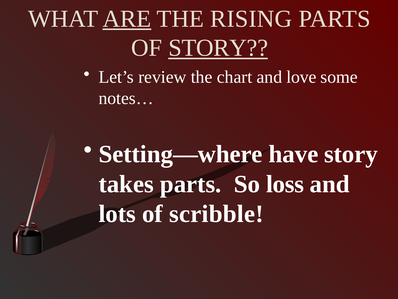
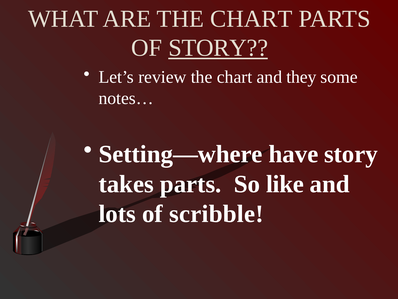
ARE underline: present -> none (127, 19)
RISING: RISING -> CHART (251, 19)
love: love -> they (301, 77)
loss: loss -> like (285, 184)
